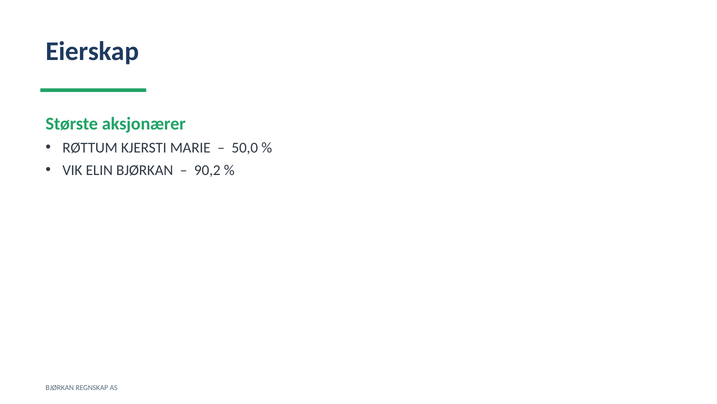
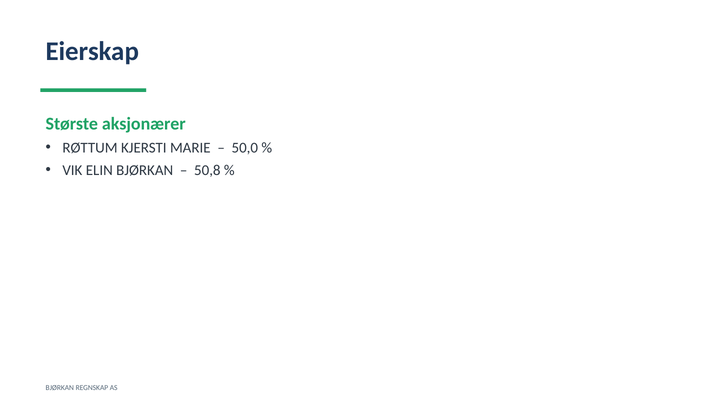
90,2: 90,2 -> 50,8 (207, 170)
